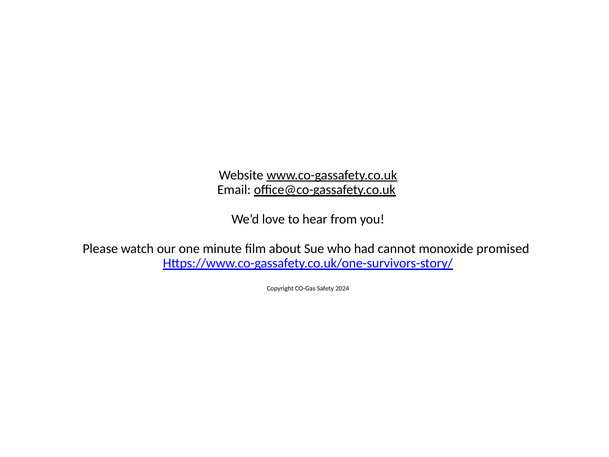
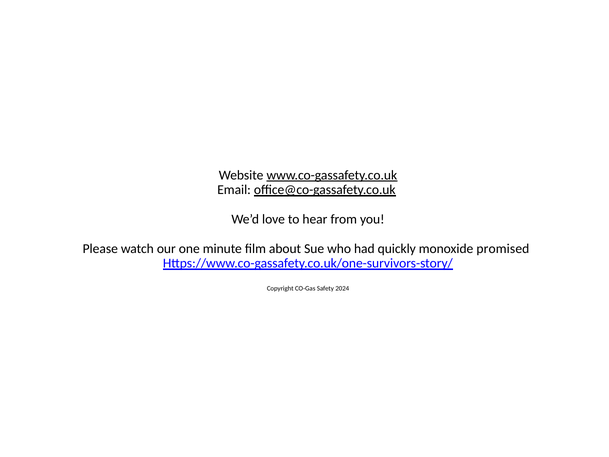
cannot: cannot -> quickly (397, 249)
